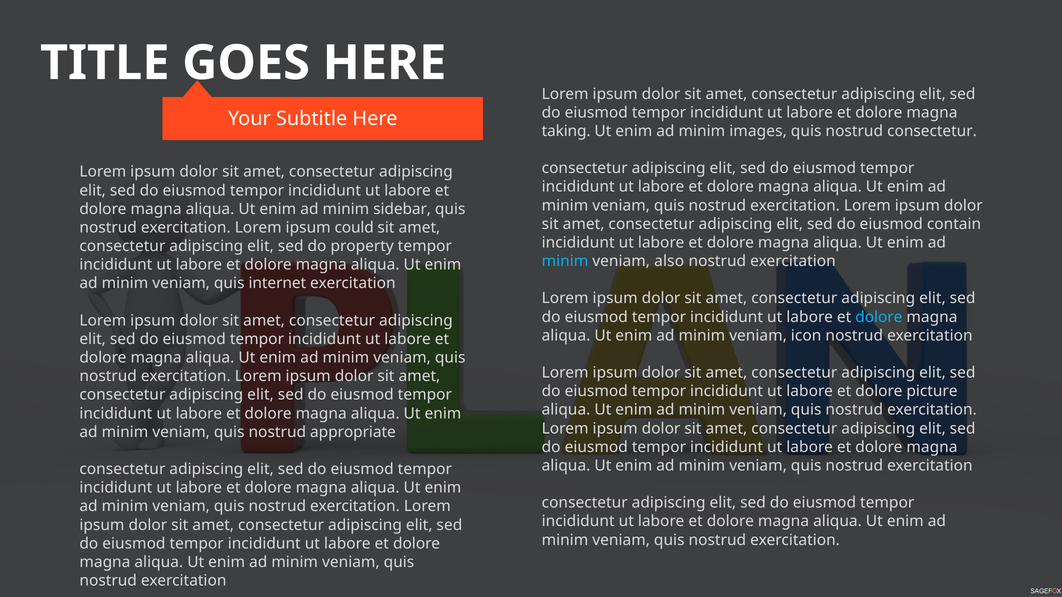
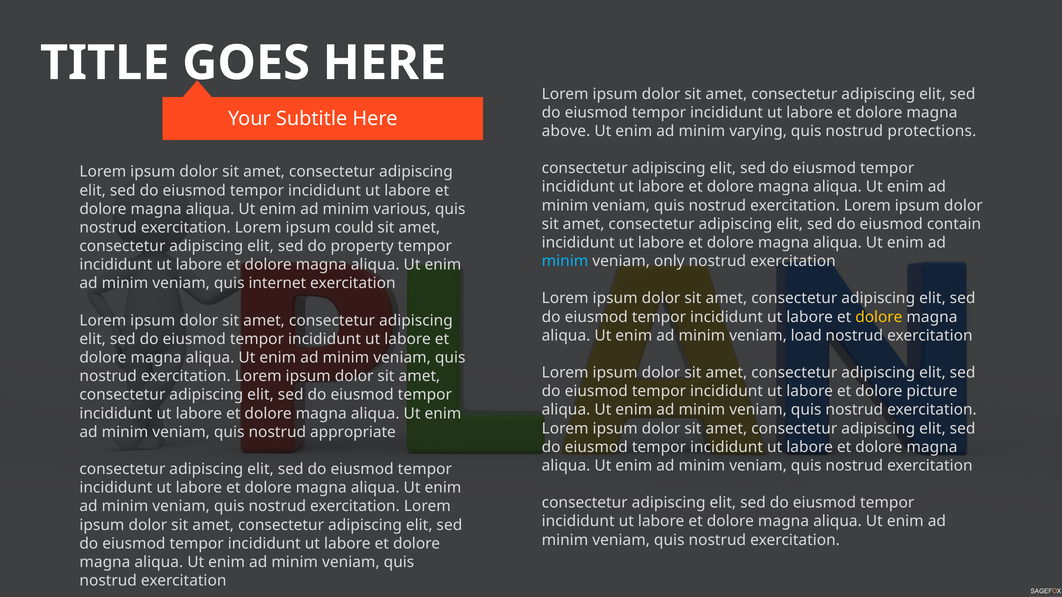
taking: taking -> above (566, 131)
images: images -> varying (758, 131)
nostrud consectetur: consectetur -> protections (932, 131)
sidebar: sidebar -> various (402, 209)
also: also -> only (669, 261)
dolore colour: light blue -> yellow (879, 317)
icon: icon -> load (806, 336)
